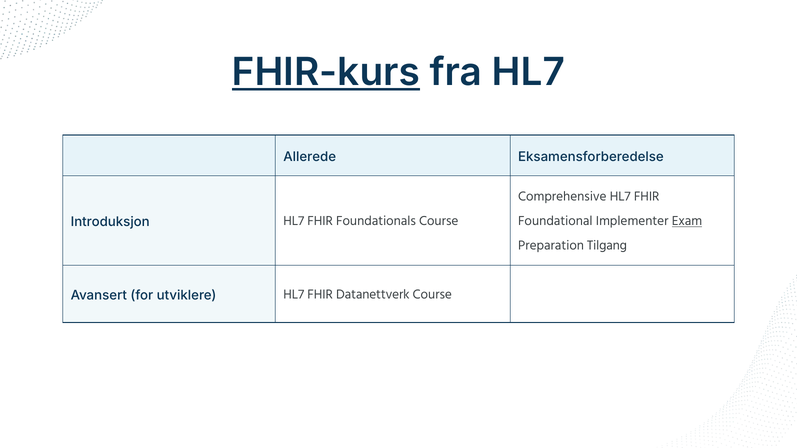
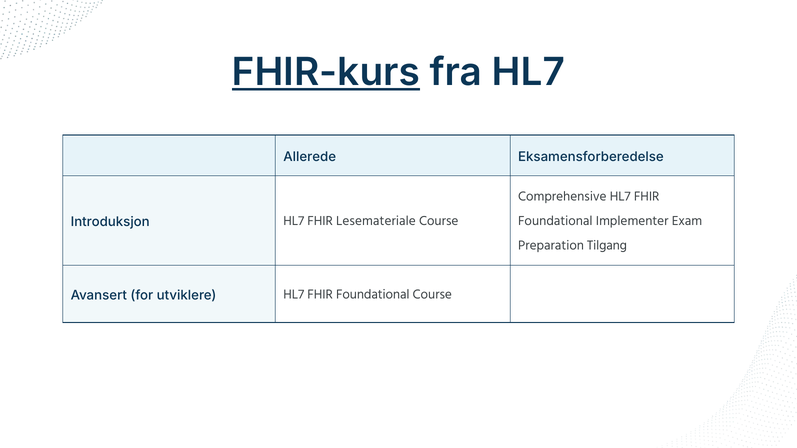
Foundationals: Foundationals -> Lesemateriale (376, 221)
Exam underline: present -> none (687, 221)
utviklere HL7 FHIR Datanettverk: Datanettverk -> Foundational (373, 295)
